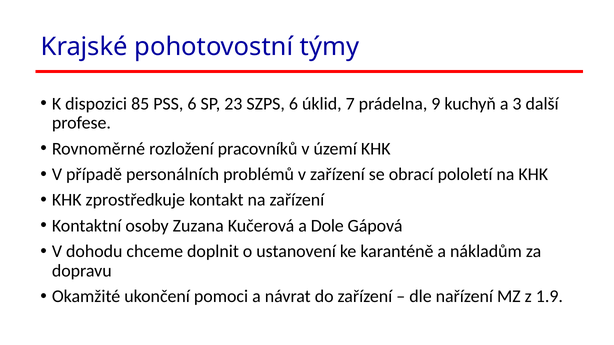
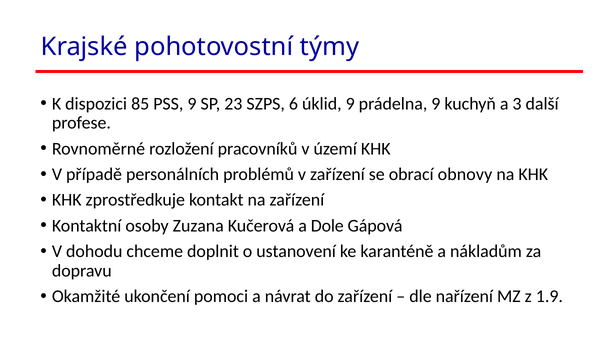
PSS 6: 6 -> 9 (192, 104)
úklid 7: 7 -> 9 (350, 104)
pololetí: pololetí -> obnovy (465, 174)
